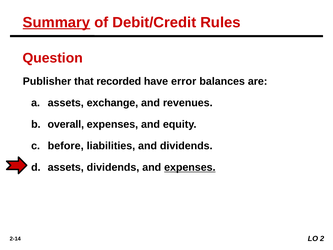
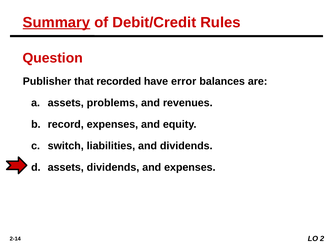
exchange: exchange -> problems (112, 103)
overall: overall -> record (66, 124)
before: before -> switch (66, 146)
expenses underline: present -> none (190, 167)
